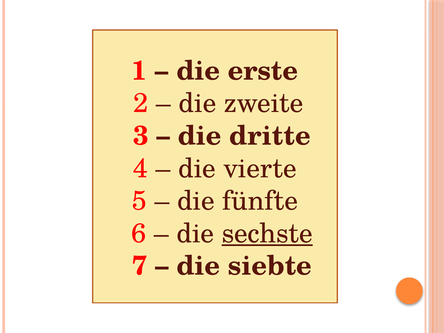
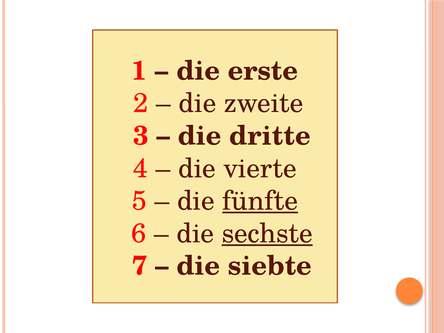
fünfte underline: none -> present (260, 201)
